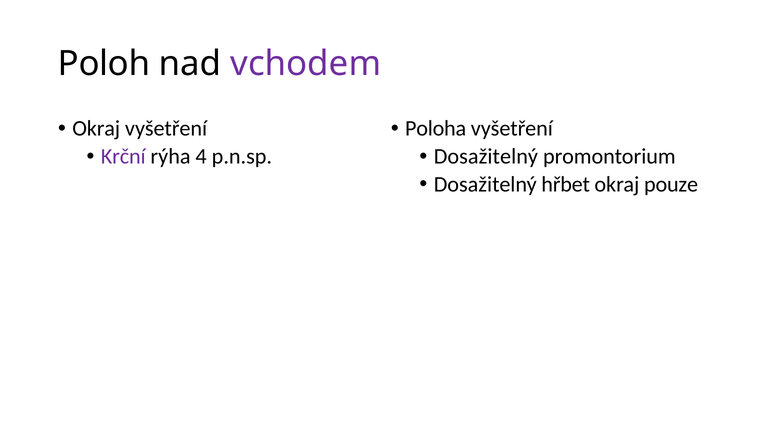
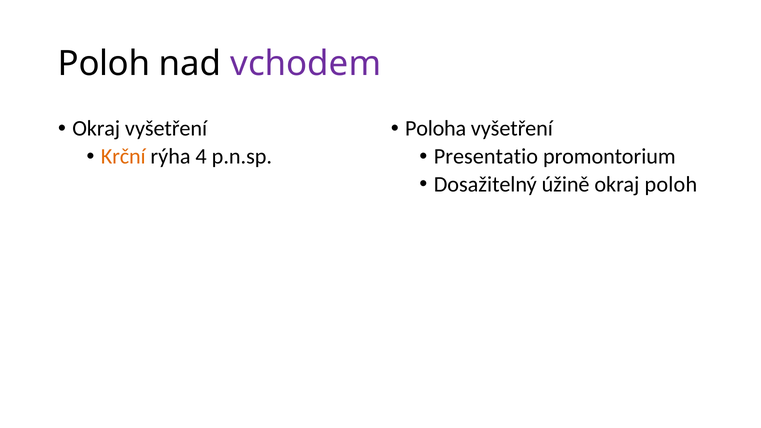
Krční colour: purple -> orange (123, 157)
Dosažitelný: Dosažitelný -> Presentatio (486, 157)
hřbet: hřbet -> úžině (566, 185)
okraj pouze: pouze -> poloh (671, 185)
